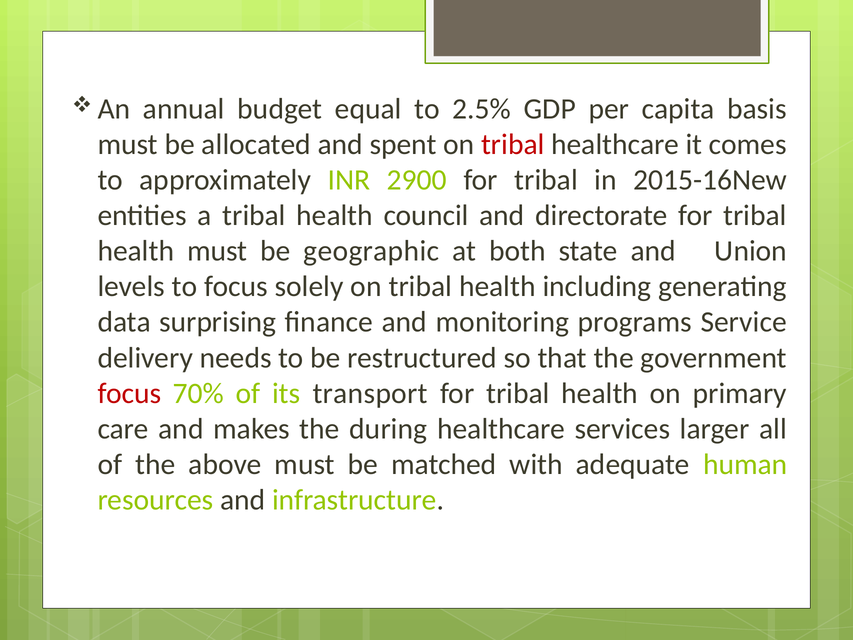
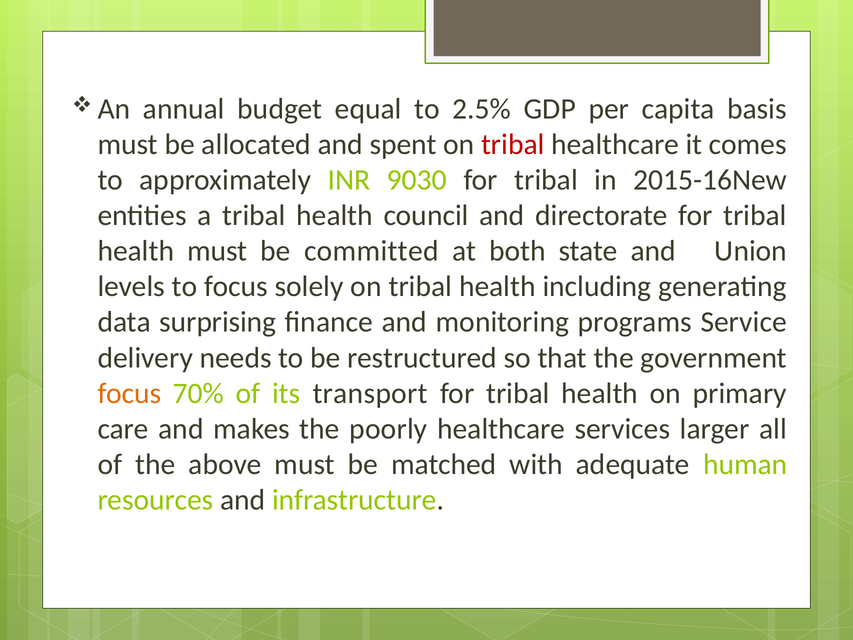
2900: 2900 -> 9030 (417, 180)
geographic: geographic -> committed (371, 251)
focus colour: red -> orange (129, 393)
during: during -> poorly (388, 429)
